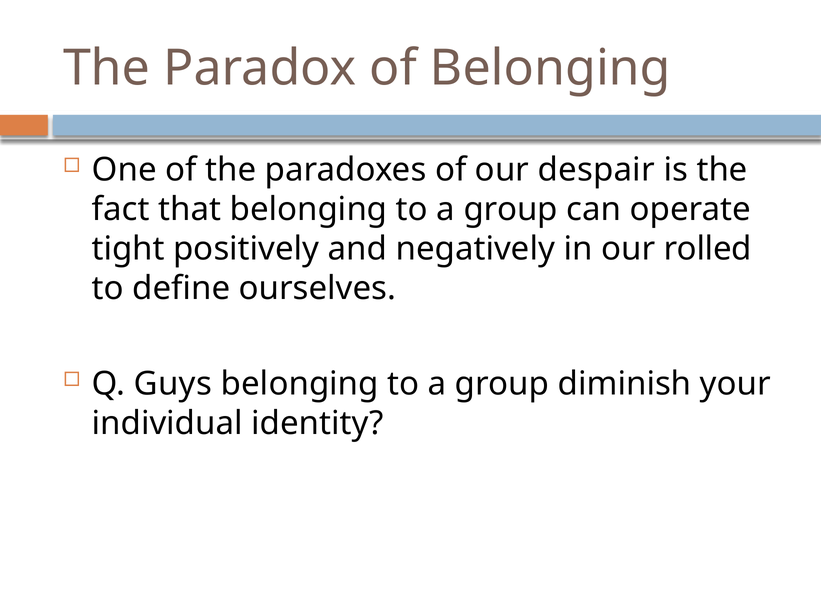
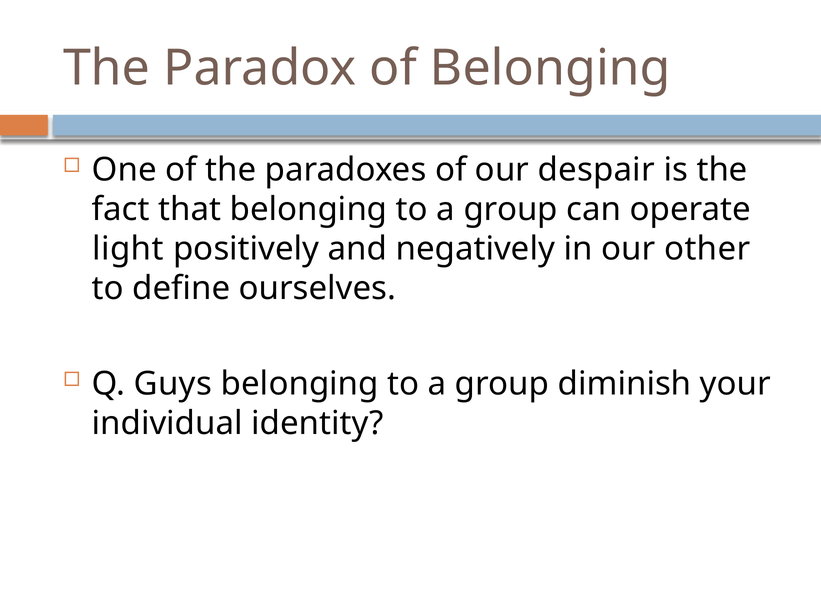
tight: tight -> light (128, 249)
rolled: rolled -> other (707, 249)
